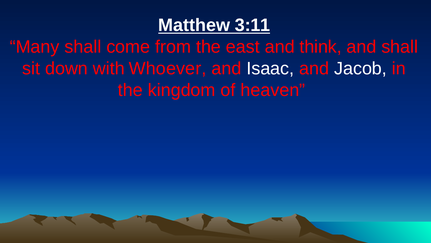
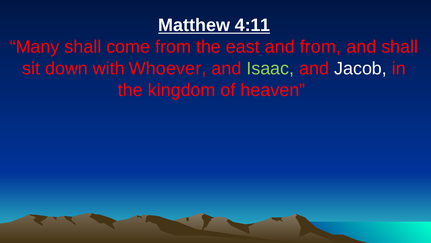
3:11: 3:11 -> 4:11 (253, 25)
and think: think -> from (320, 47)
Isaac colour: white -> light green (270, 68)
